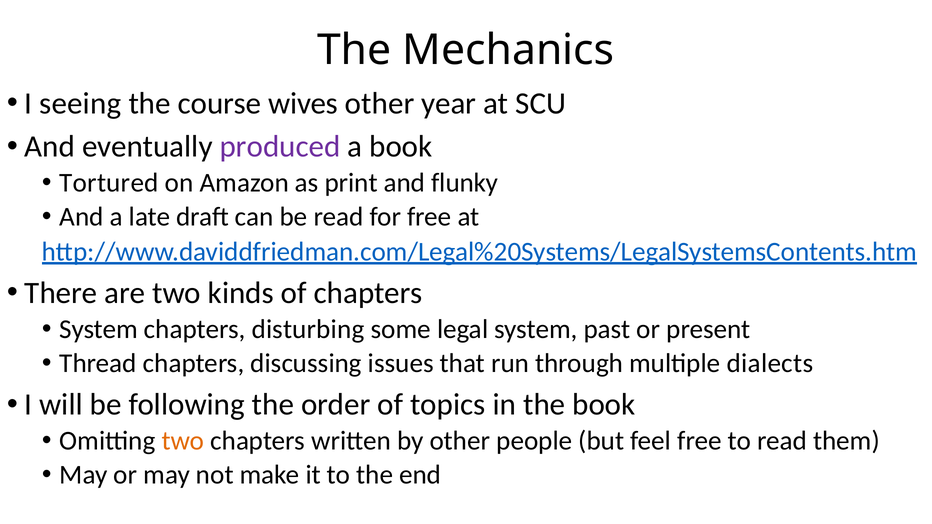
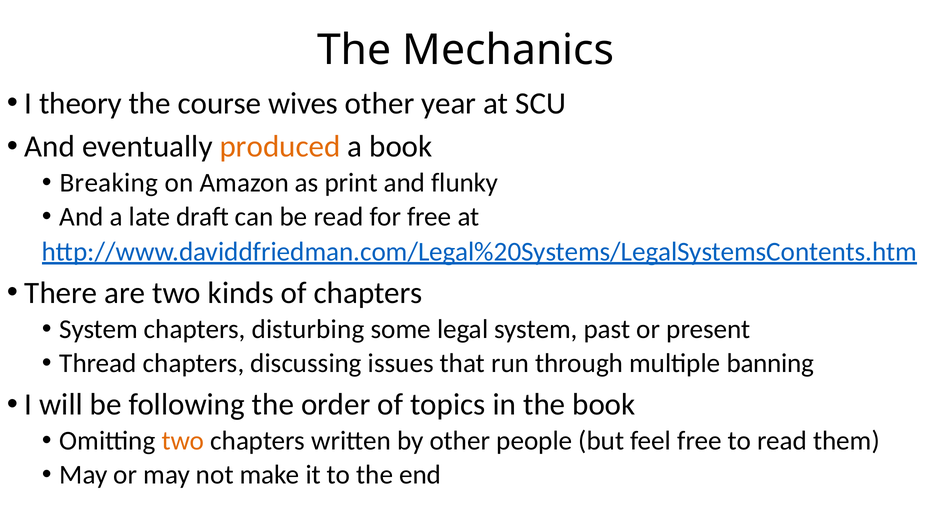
seeing: seeing -> theory (80, 103)
produced colour: purple -> orange (280, 147)
Tortured: Tortured -> Breaking (109, 183)
dialects: dialects -> banning (770, 363)
